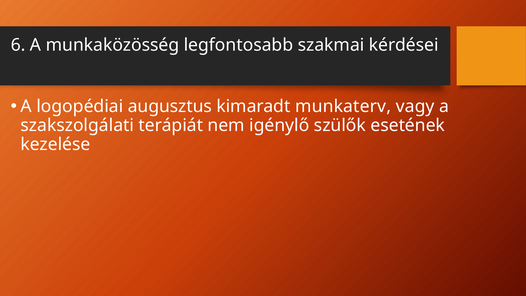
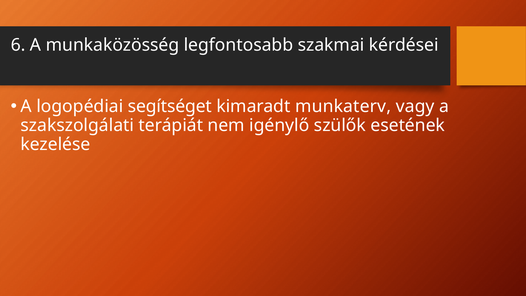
augusztus: augusztus -> segítséget (170, 106)
